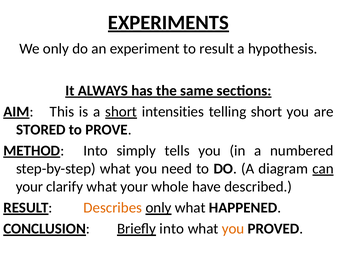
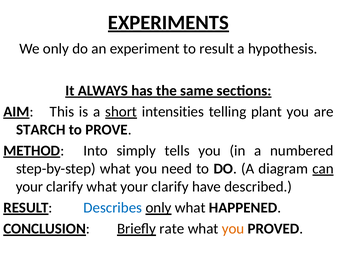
telling short: short -> plant (267, 112)
STORED: STORED -> STARCH (41, 130)
what your whole: whole -> clarify (170, 187)
Describes colour: orange -> blue (113, 208)
into: into -> rate (172, 229)
